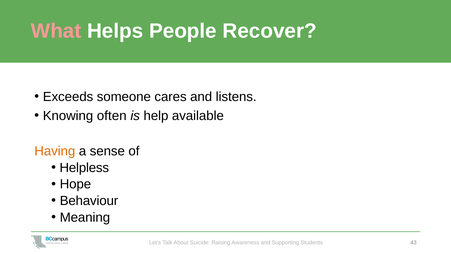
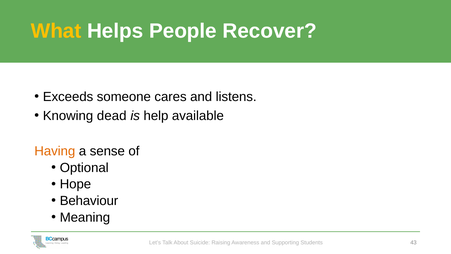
What colour: pink -> yellow (56, 31)
often: often -> dead (112, 116)
Helpless: Helpless -> Optional (84, 167)
